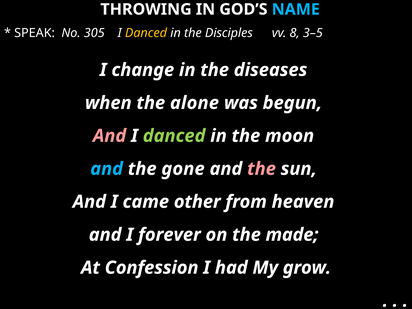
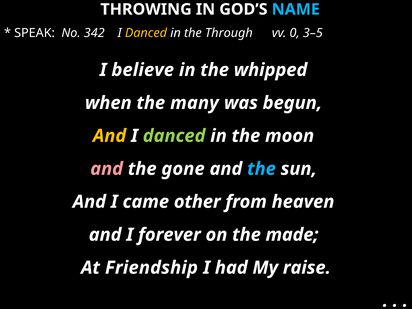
305: 305 -> 342 (94, 33)
Disciples: Disciples -> Through (229, 33)
8: 8 -> 0 (295, 33)
change: change -> believe (143, 70)
diseases: diseases -> whipped (271, 70)
alone: alone -> many (194, 103)
And colour: pink -> yellow (110, 136)
and colour: light blue -> pink (107, 169)
the colour: pink -> light blue (262, 169)
Confession: Confession -> Friendship (151, 268)
grow: grow -> raise (307, 268)
